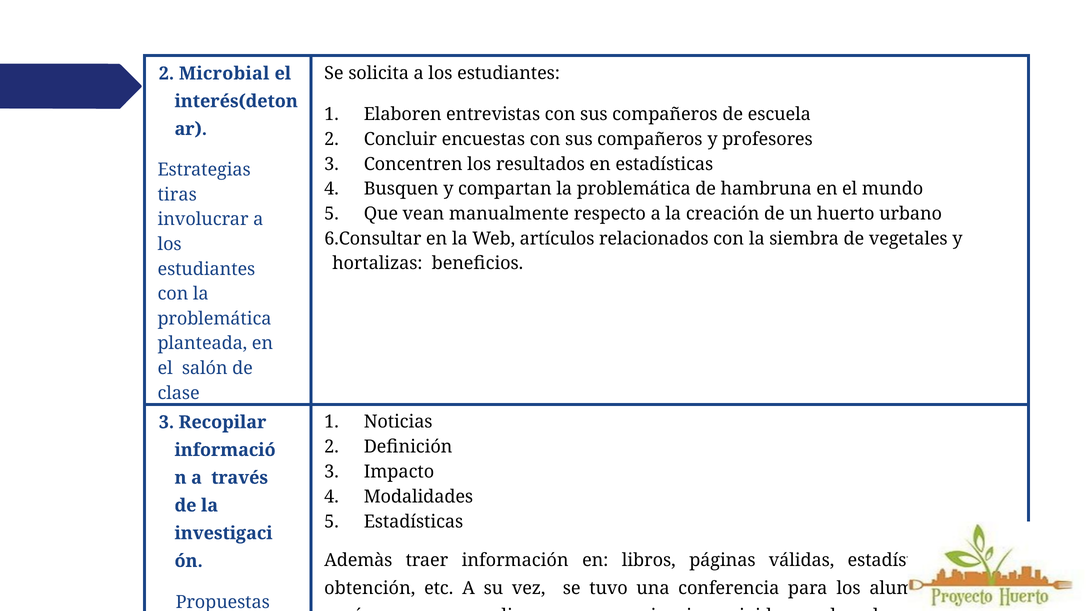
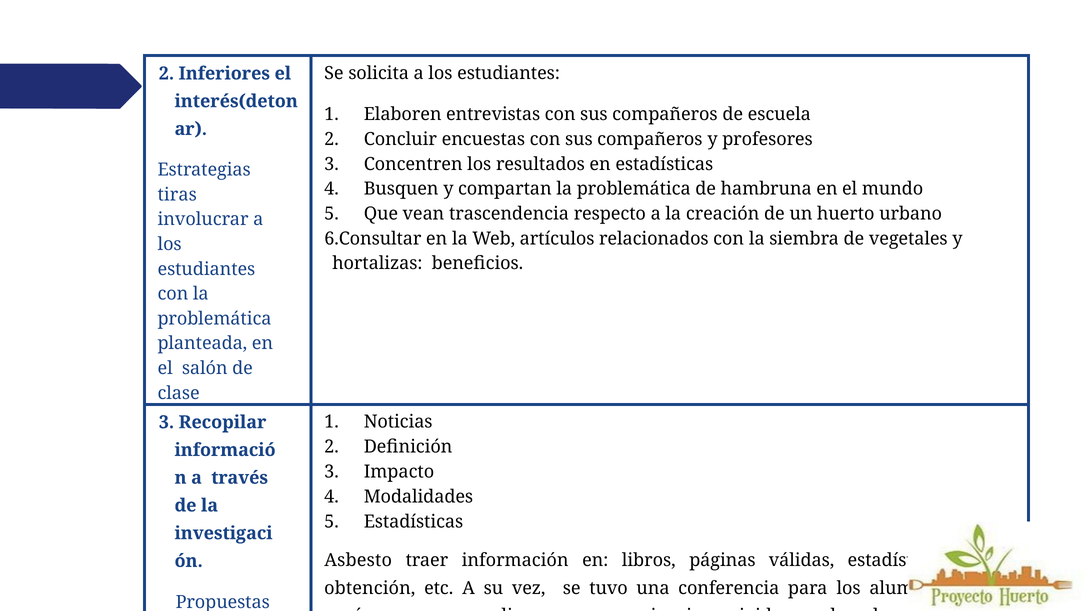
Microbial: Microbial -> Inferiores (224, 73)
manualmente: manualmente -> trascendencia (509, 214)
Ademàs: Ademàs -> Asbesto (358, 560)
